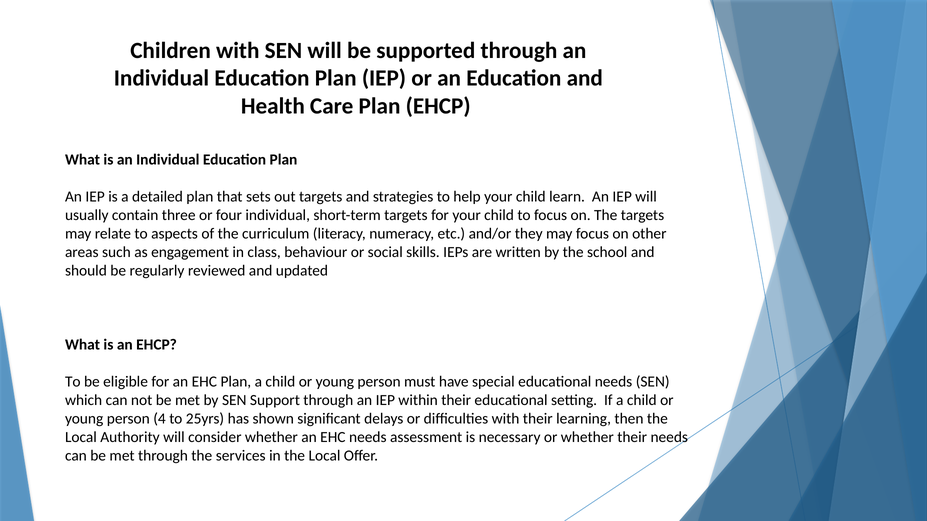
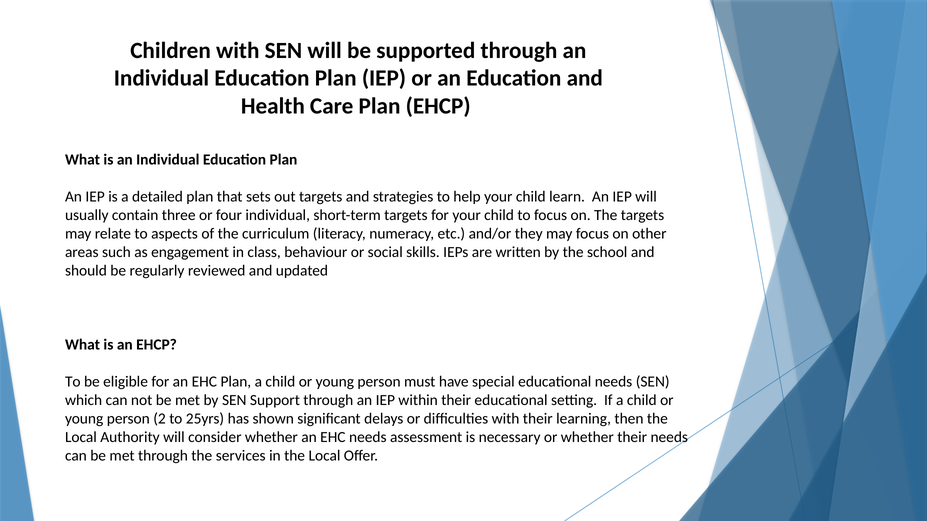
4: 4 -> 2 (160, 419)
